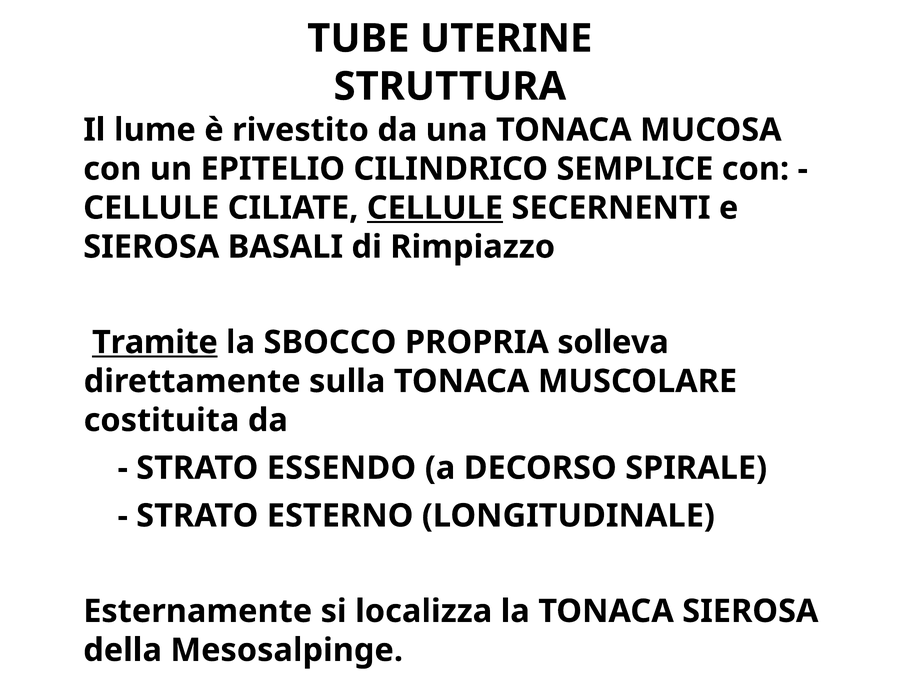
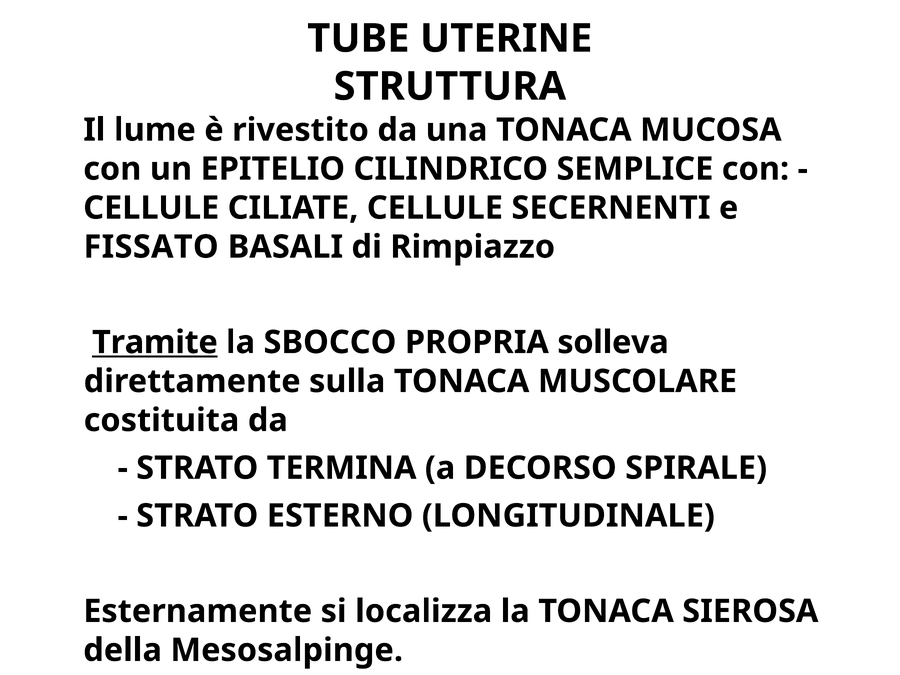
CELLULE underline: present -> none (435, 208)
SIEROSA: SIEROSA -> FISSATO (151, 247)
ESSENDO: ESSENDO -> TERMINA (342, 468)
